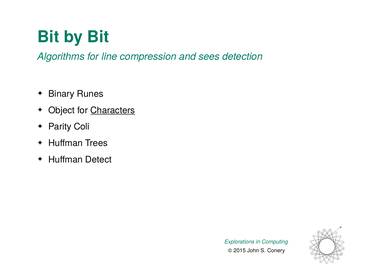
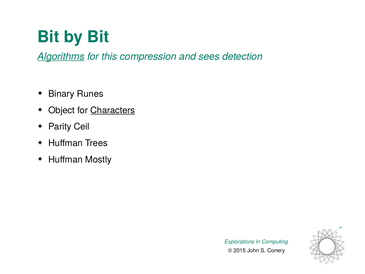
Algorithms underline: none -> present (61, 56)
line: line -> this (109, 56)
Coli: Coli -> Ceil (82, 127)
Detect: Detect -> Mostly (98, 159)
